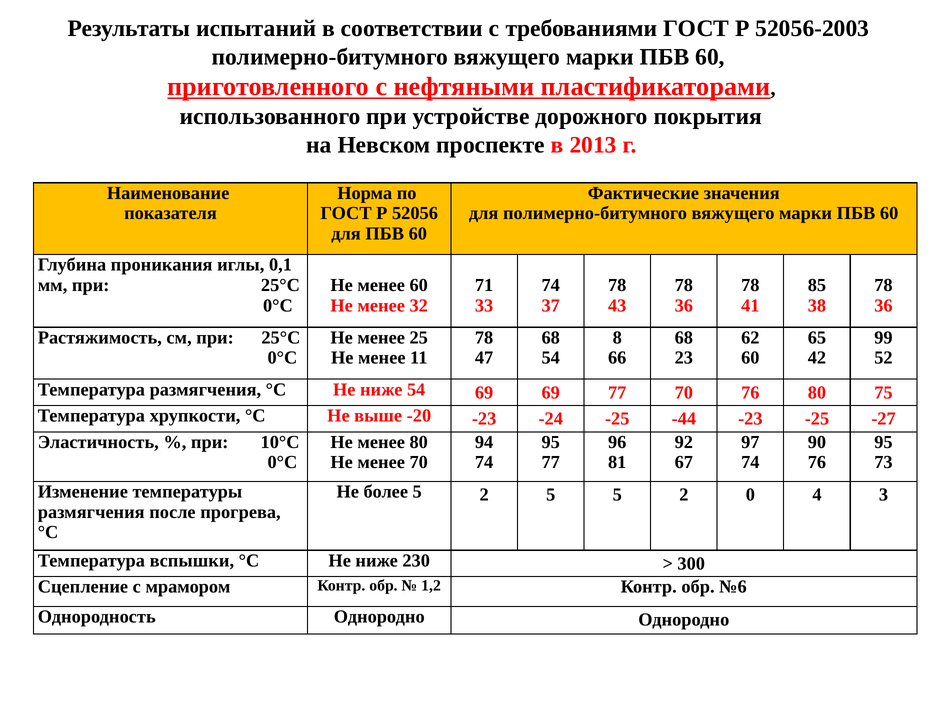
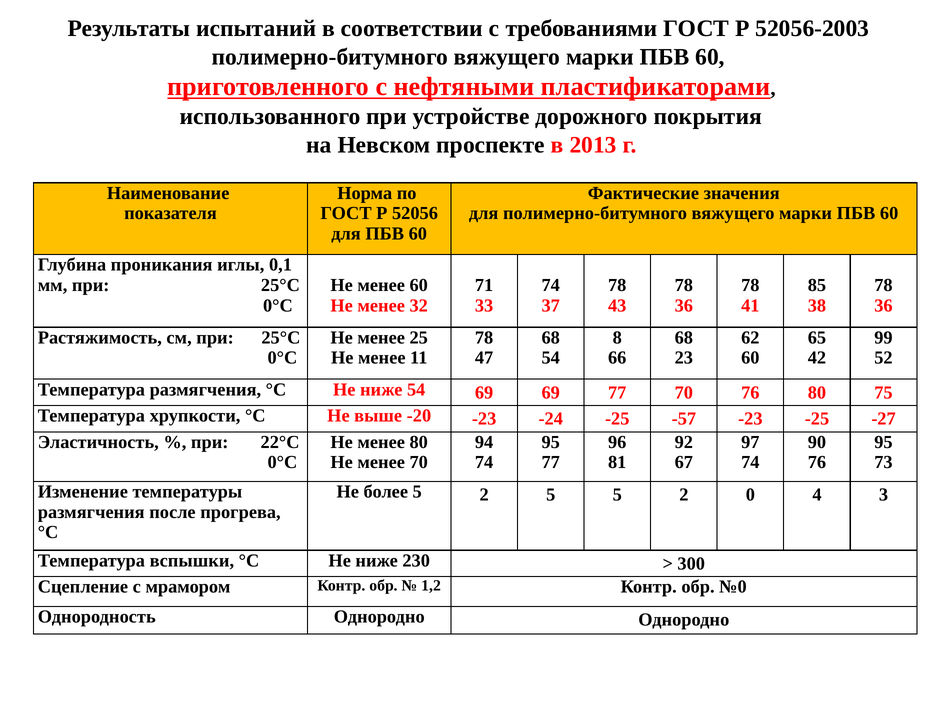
-44: -44 -> -57 (684, 419)
10°С: 10°С -> 22°С (280, 442)
№6: №6 -> №0 (733, 587)
